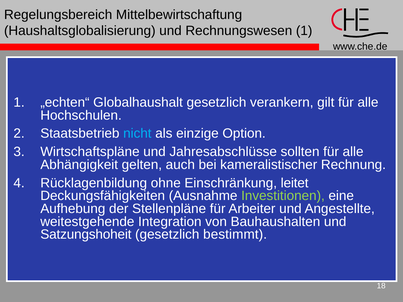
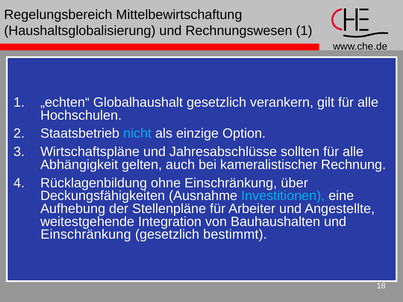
leitet: leitet -> über (294, 183)
Investitionen colour: light green -> light blue (283, 196)
Satzungshoheit: Satzungshoheit -> Einschränkung (86, 235)
